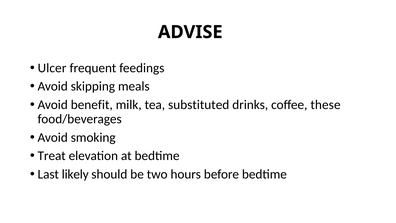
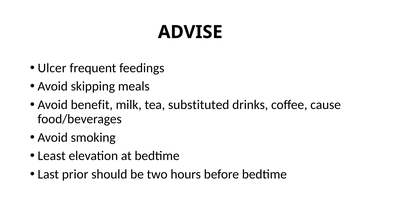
these: these -> cause (326, 105)
Treat: Treat -> Least (52, 156)
likely: likely -> prior (75, 174)
